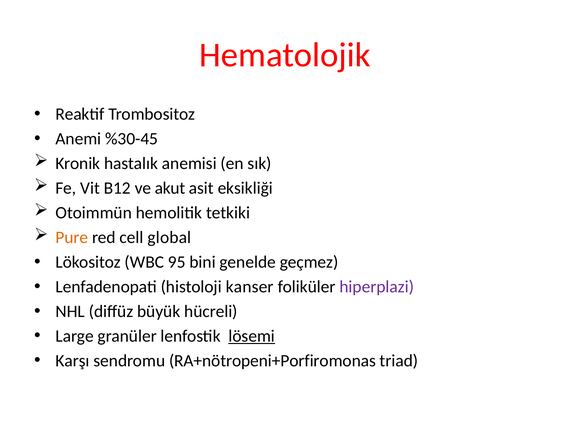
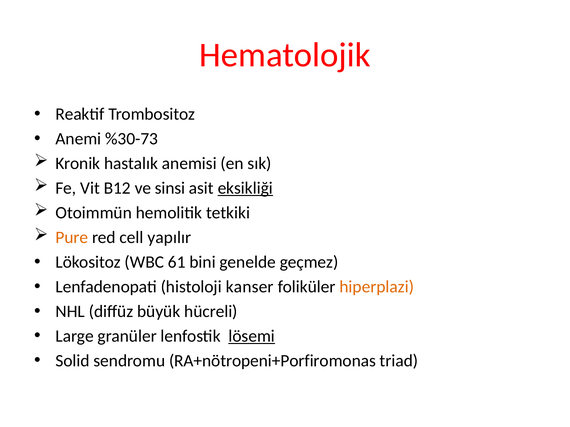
%30-45: %30-45 -> %30-73 (132, 139)
akut: akut -> sinsi (170, 188)
eksikliği underline: none -> present (245, 188)
global: global -> yapılır (169, 238)
95: 95 -> 61 (177, 262)
hiperplazi colour: purple -> orange (377, 287)
Karşı: Karşı -> Solid (73, 361)
